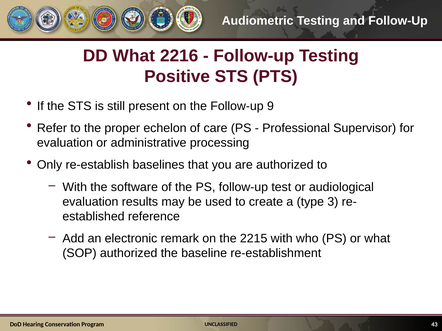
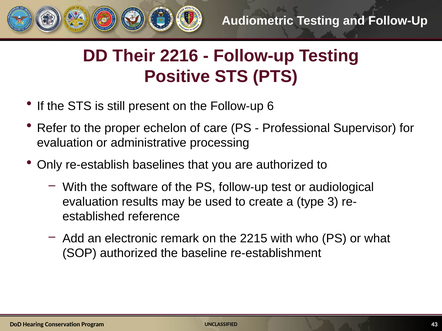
DD What: What -> Their (134, 56)
9: 9 -> 6 (270, 106)
